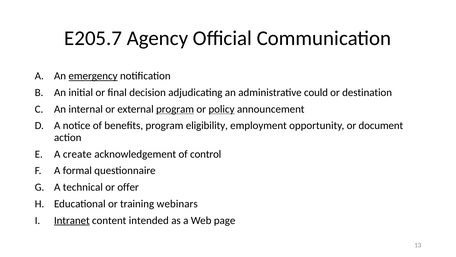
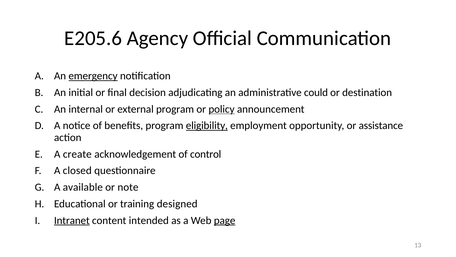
E205.7: E205.7 -> E205.6 (93, 38)
program underline: present -> none (175, 109)
eligibility underline: none -> present (207, 125)
document: document -> assistance (381, 125)
formal: formal -> closed (77, 170)
technical: technical -> available (83, 187)
offer: offer -> note (128, 187)
webinars: webinars -> designed (177, 203)
page underline: none -> present (225, 220)
